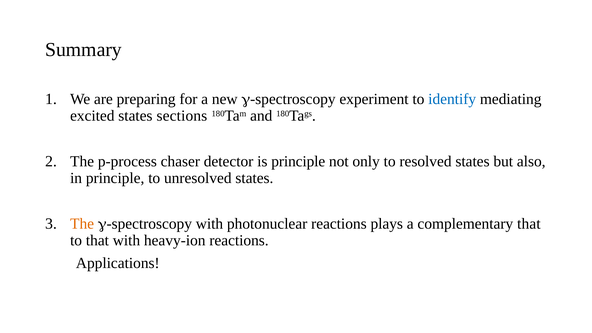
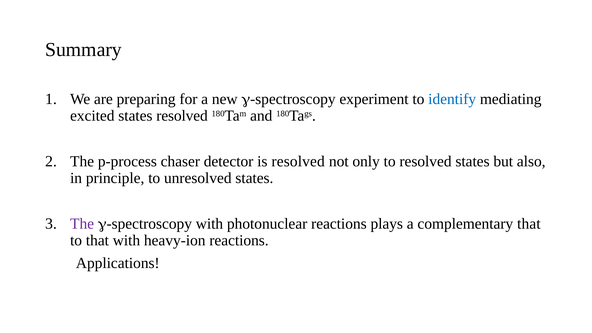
states sections: sections -> resolved (182, 116)
is principle: principle -> resolved (298, 161)
The colour: orange -> purple (82, 224)
